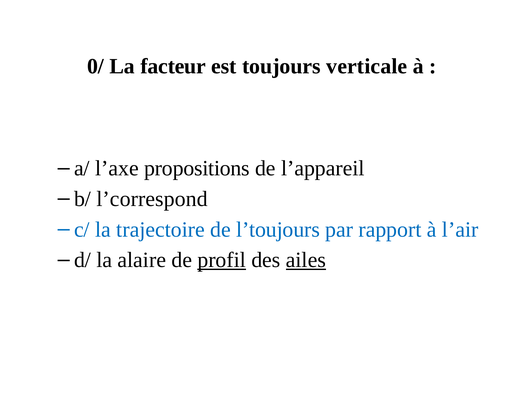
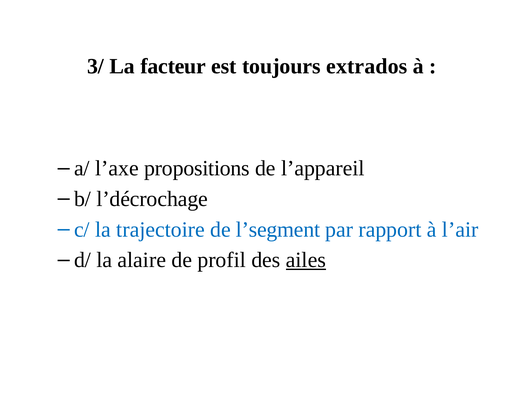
0/: 0/ -> 3/ (96, 66)
verticale: verticale -> extrados (367, 66)
l’correspond: l’correspond -> l’décrochage (152, 199)
l’toujours: l’toujours -> l’segment (278, 230)
profil underline: present -> none (222, 260)
